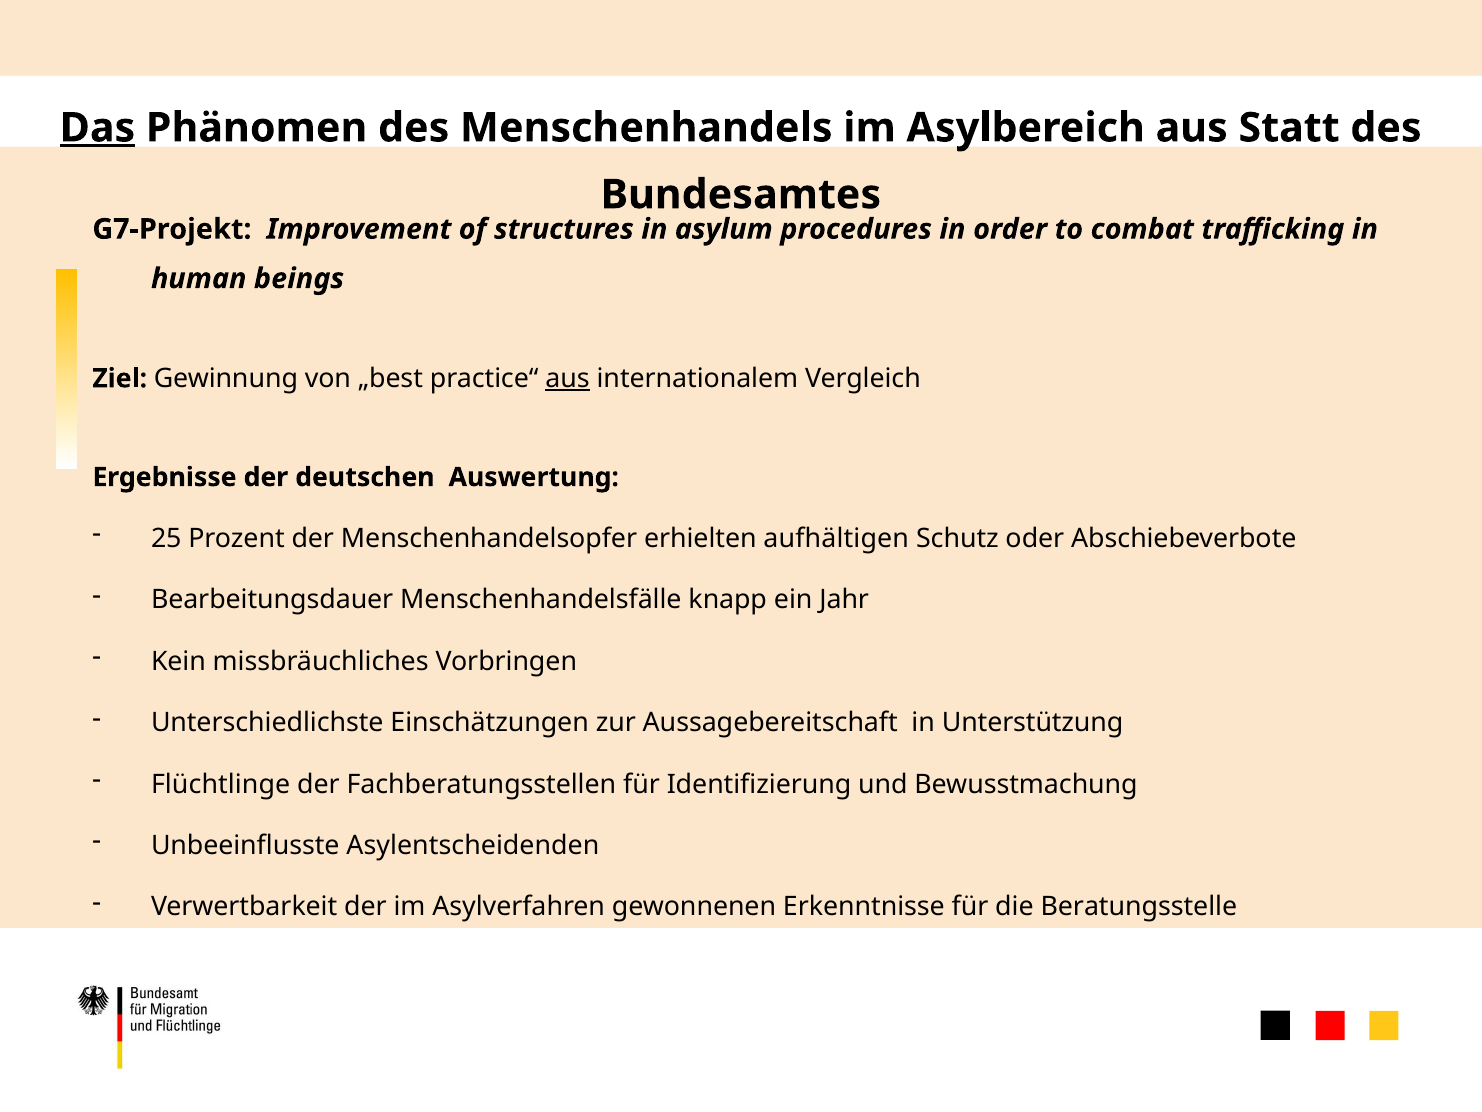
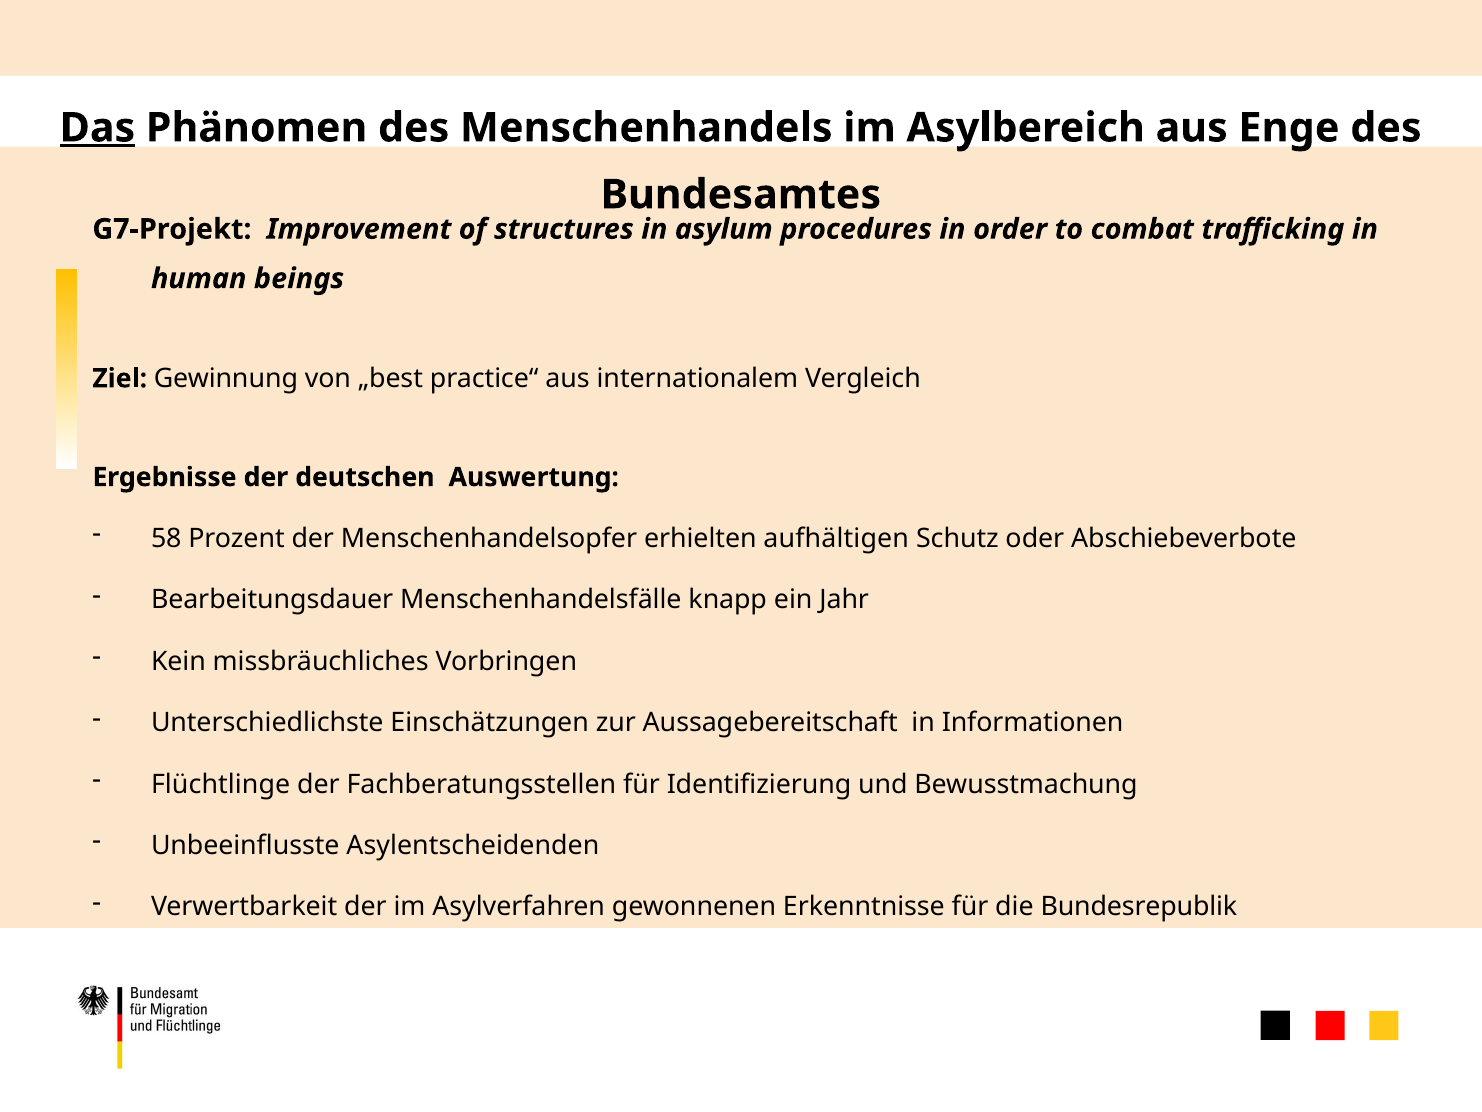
Statt: Statt -> Enge (1289, 128)
aus underline: present -> none (568, 378)
25: 25 -> 58 (166, 538)
Unterstützung: Unterstützung -> Informationen (1033, 723)
Beratungsstelle: Beratungsstelle -> Bundesrepublik (1139, 907)
